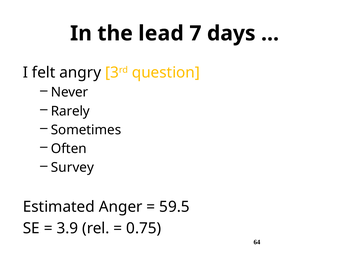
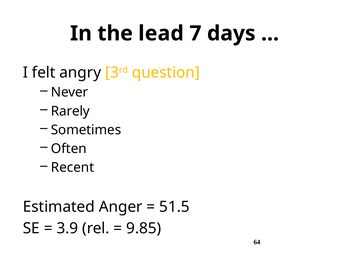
Survey: Survey -> Recent (73, 167)
59.5: 59.5 -> 51.5 (174, 207)
0.75: 0.75 -> 9.85 (144, 228)
